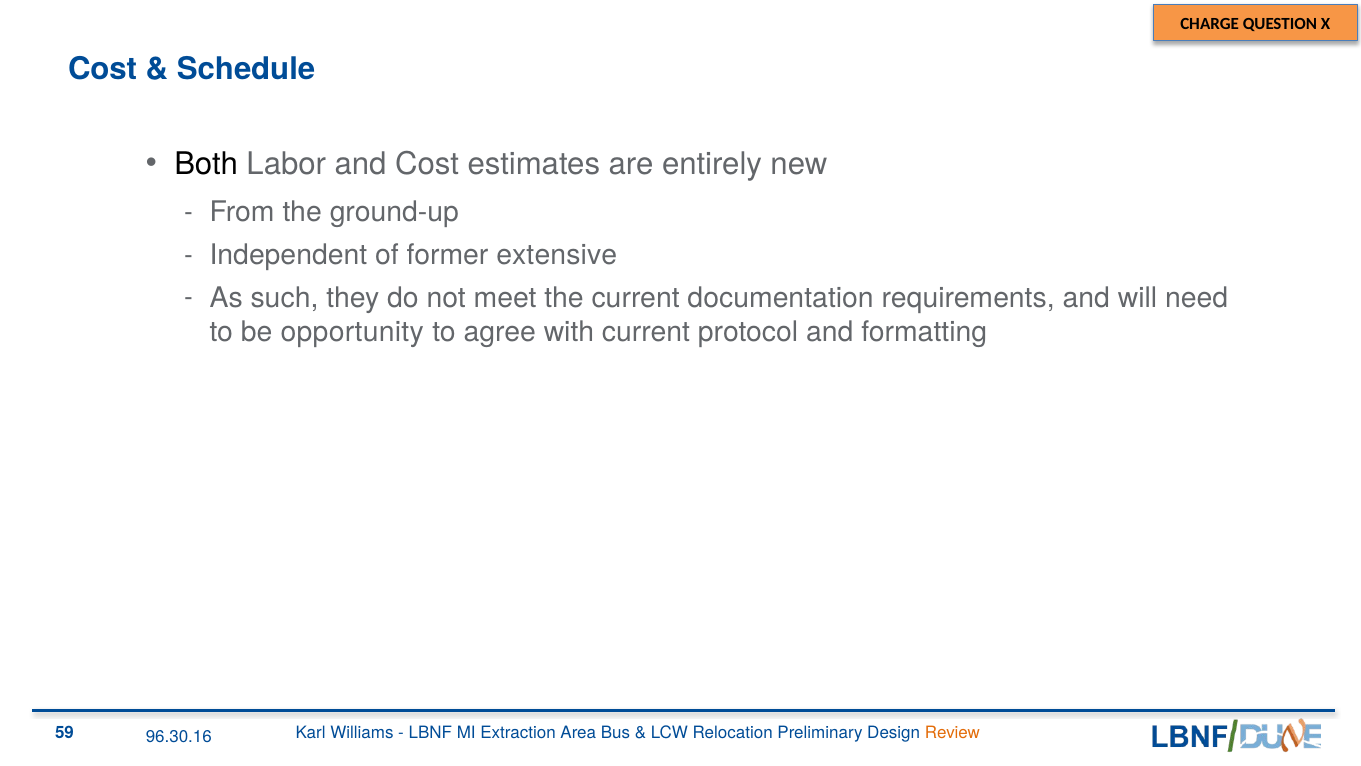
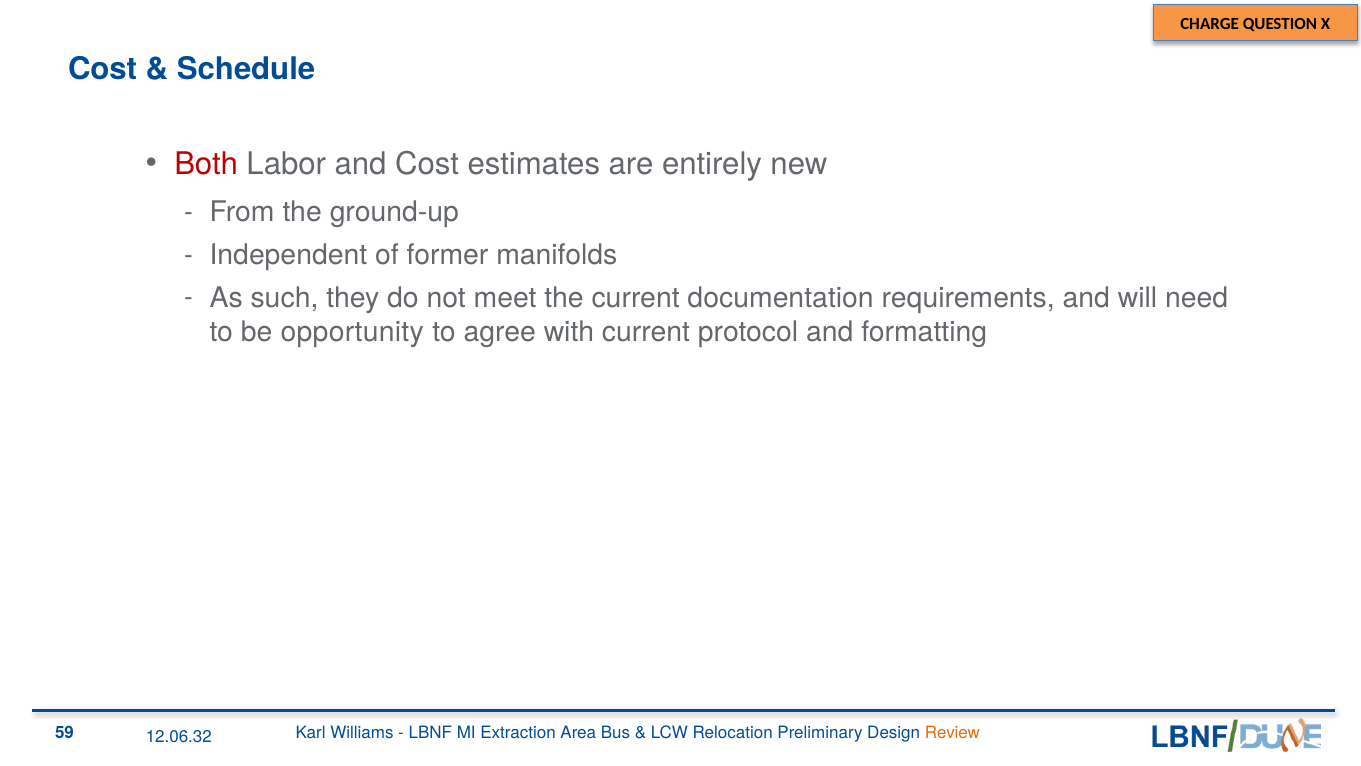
Both colour: black -> red (206, 164)
extensive: extensive -> manifolds (557, 255)
96.30.16: 96.30.16 -> 12.06.32 (179, 736)
